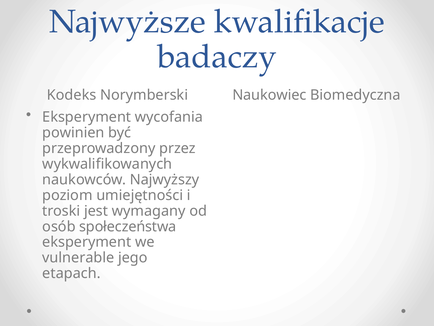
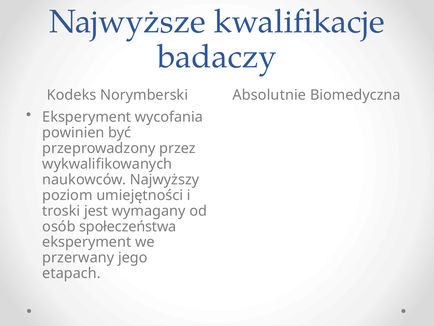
Naukowiec: Naukowiec -> Absolutnie (269, 95)
vulnerable: vulnerable -> przerwany (78, 257)
